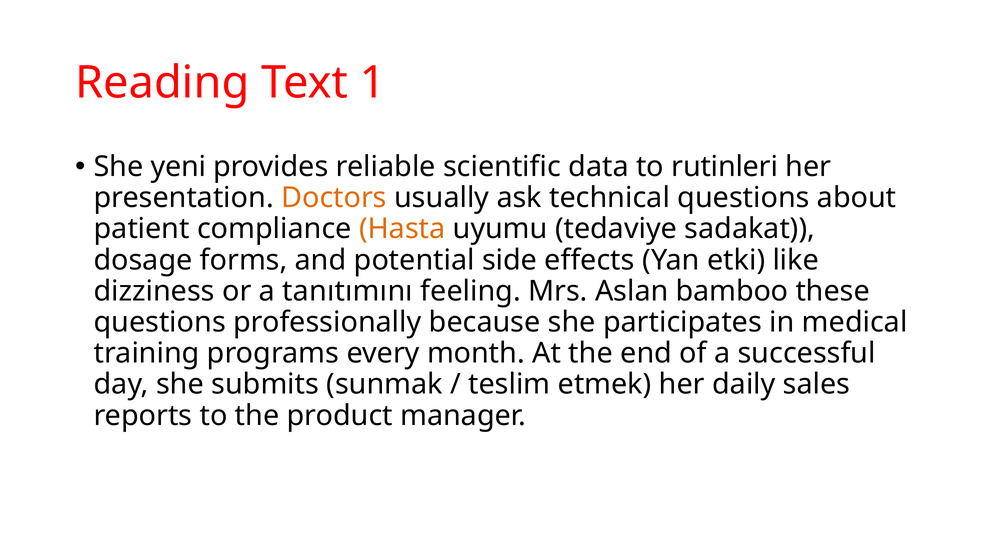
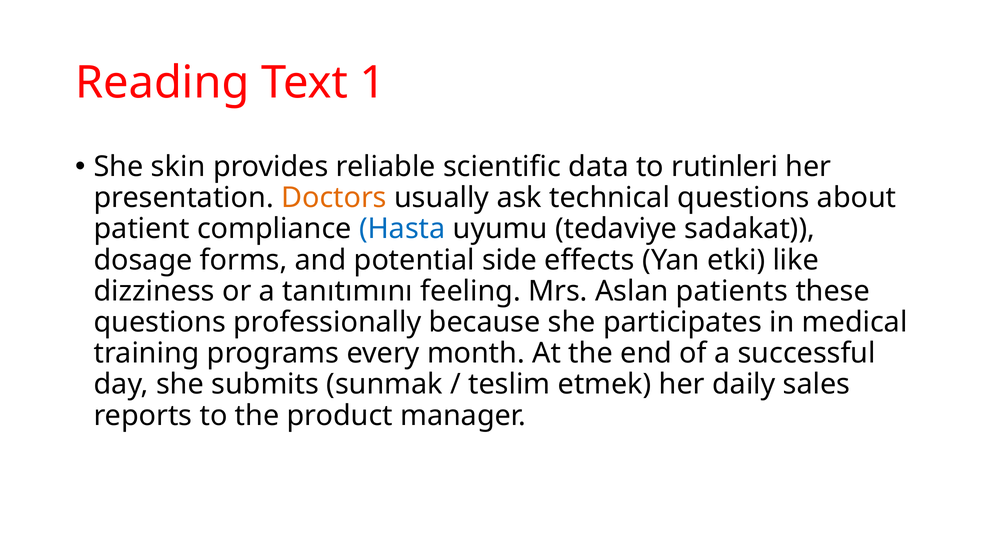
yeni: yeni -> skin (178, 167)
Hasta colour: orange -> blue (402, 229)
bamboo: bamboo -> patients (732, 291)
